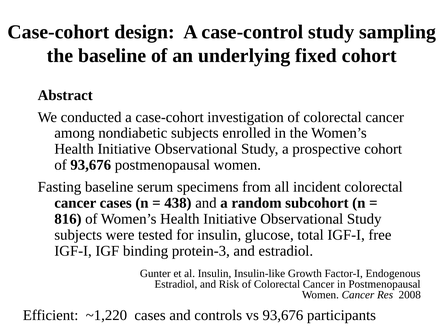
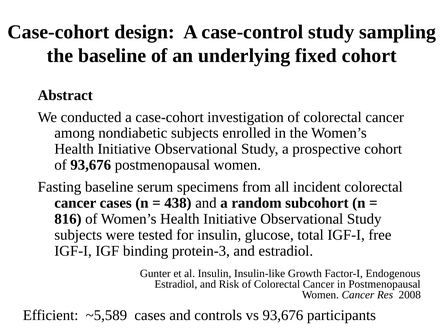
~1,220: ~1,220 -> ~5,589 (106, 315)
